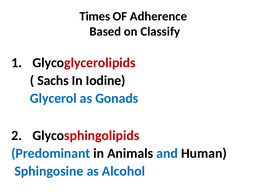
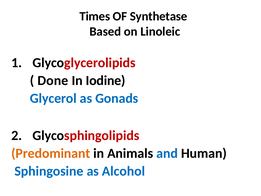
Adherence: Adherence -> Synthetase (159, 16)
Classify: Classify -> Linoleic (160, 32)
Sachs: Sachs -> Done (53, 80)
Predominant colour: blue -> orange (51, 153)
